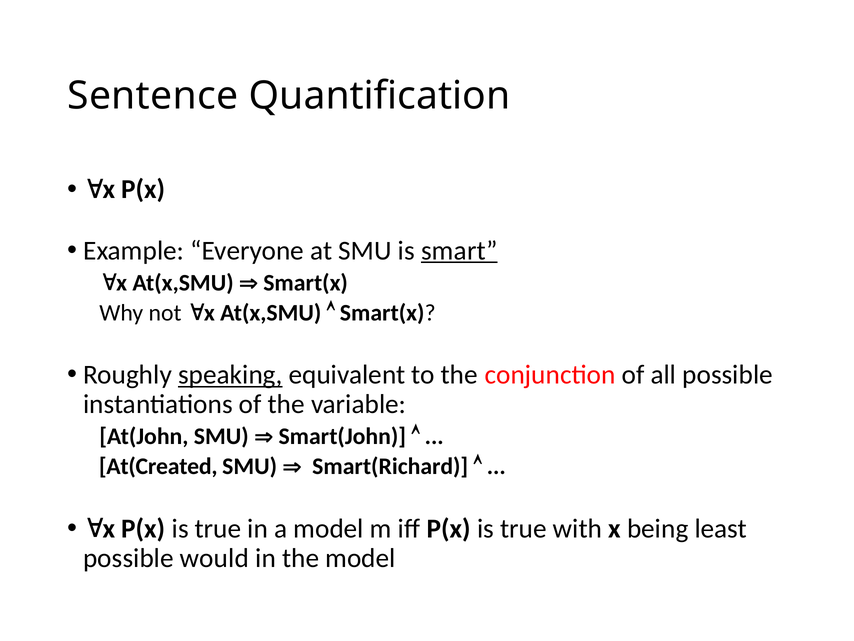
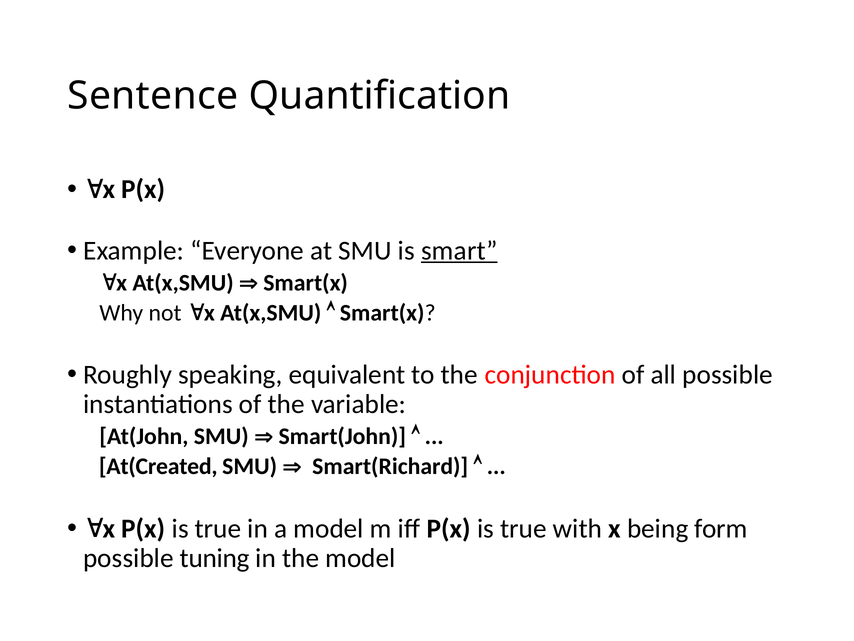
speaking underline: present -> none (230, 375)
least: least -> form (721, 528)
would: would -> tuning (215, 558)
